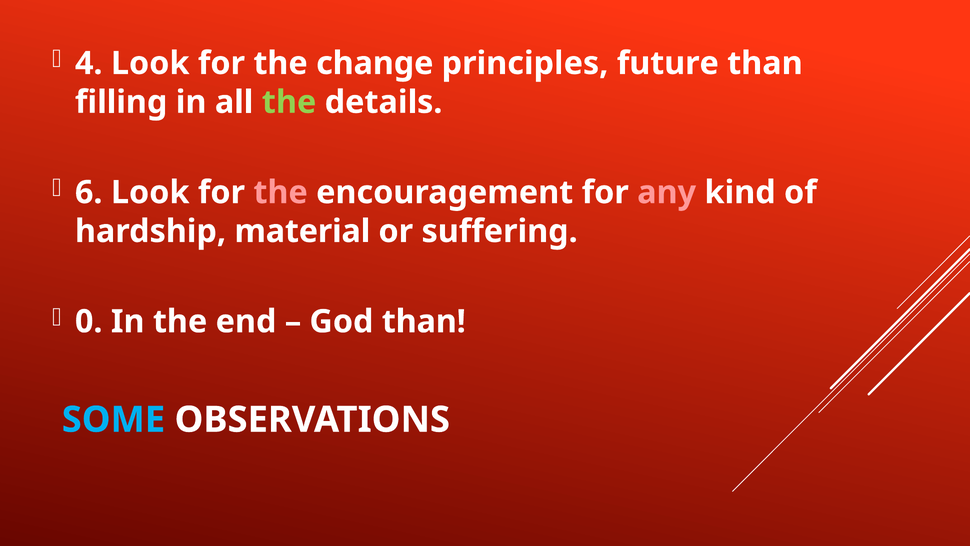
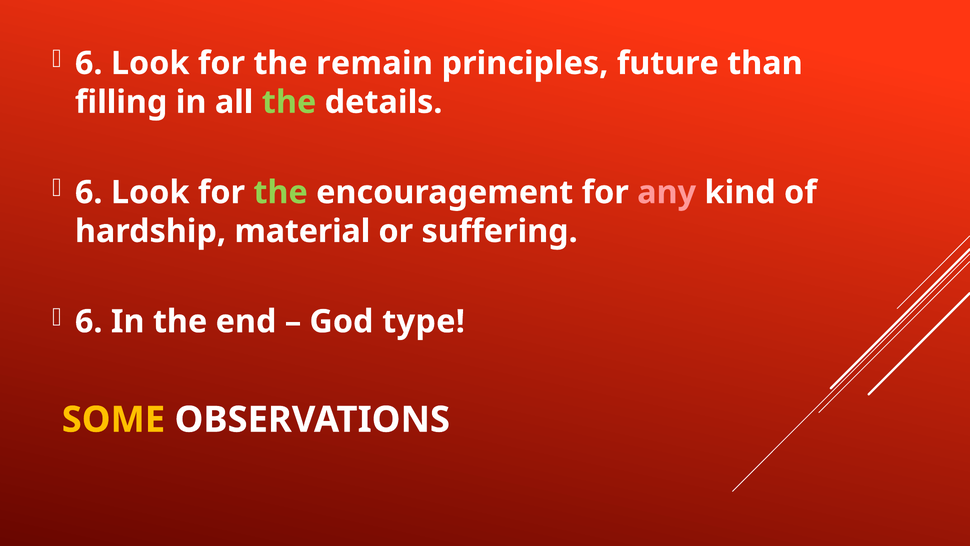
4: 4 -> 6 (89, 63)
change: change -> remain (375, 63)
the colour: pink -> light green (281, 192)
0: 0 -> 6 (89, 321)
God than: than -> type (424, 321)
SOME colour: light blue -> yellow (113, 419)
